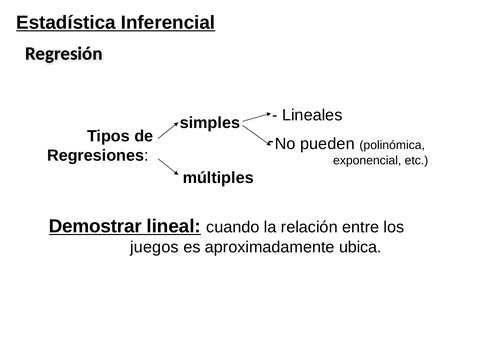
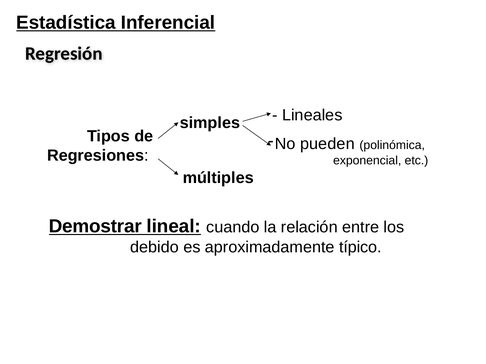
juegos: juegos -> debido (155, 248)
ubica: ubica -> típico (360, 248)
